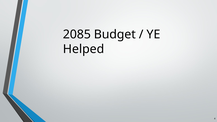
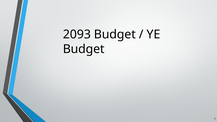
2085: 2085 -> 2093 (77, 34)
Helped: Helped -> Budget (84, 49)
